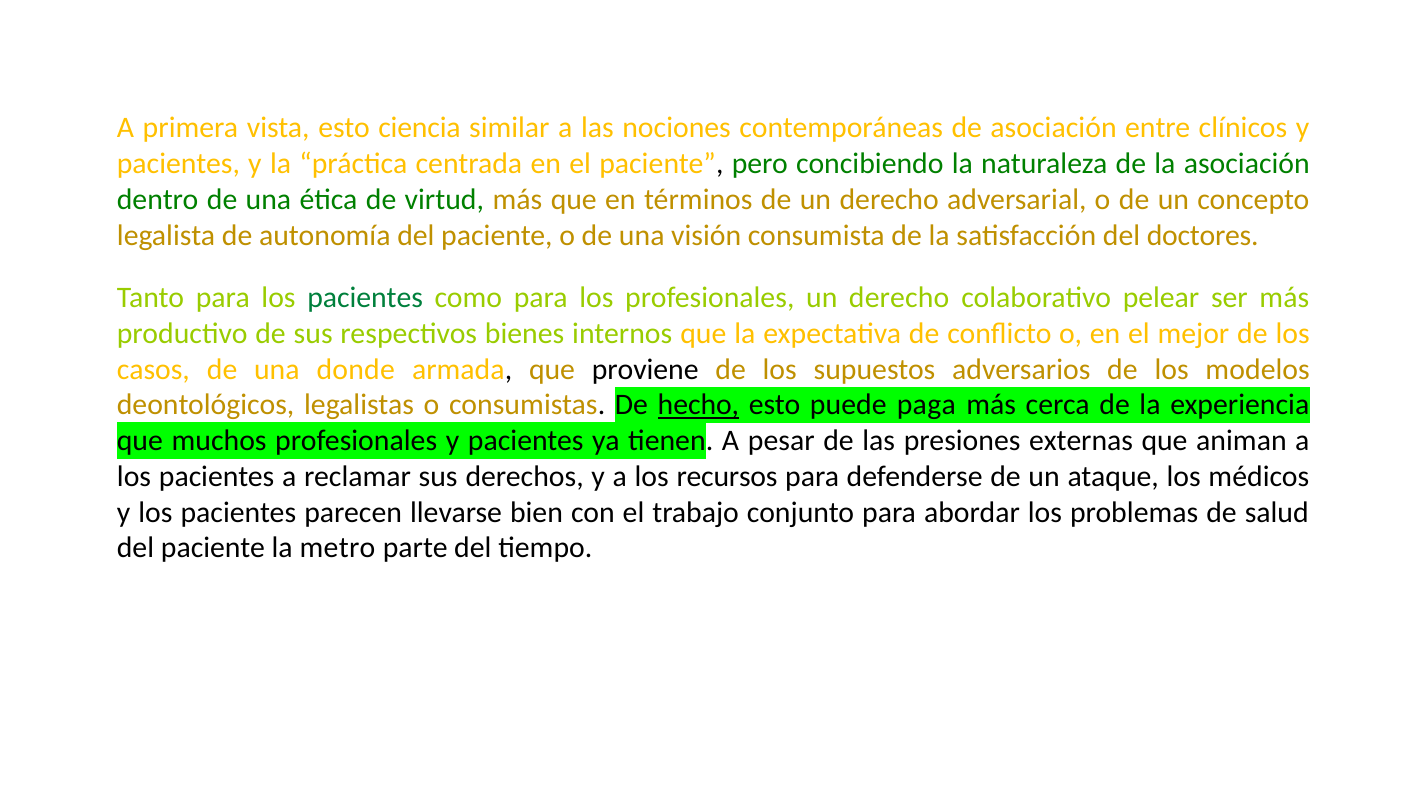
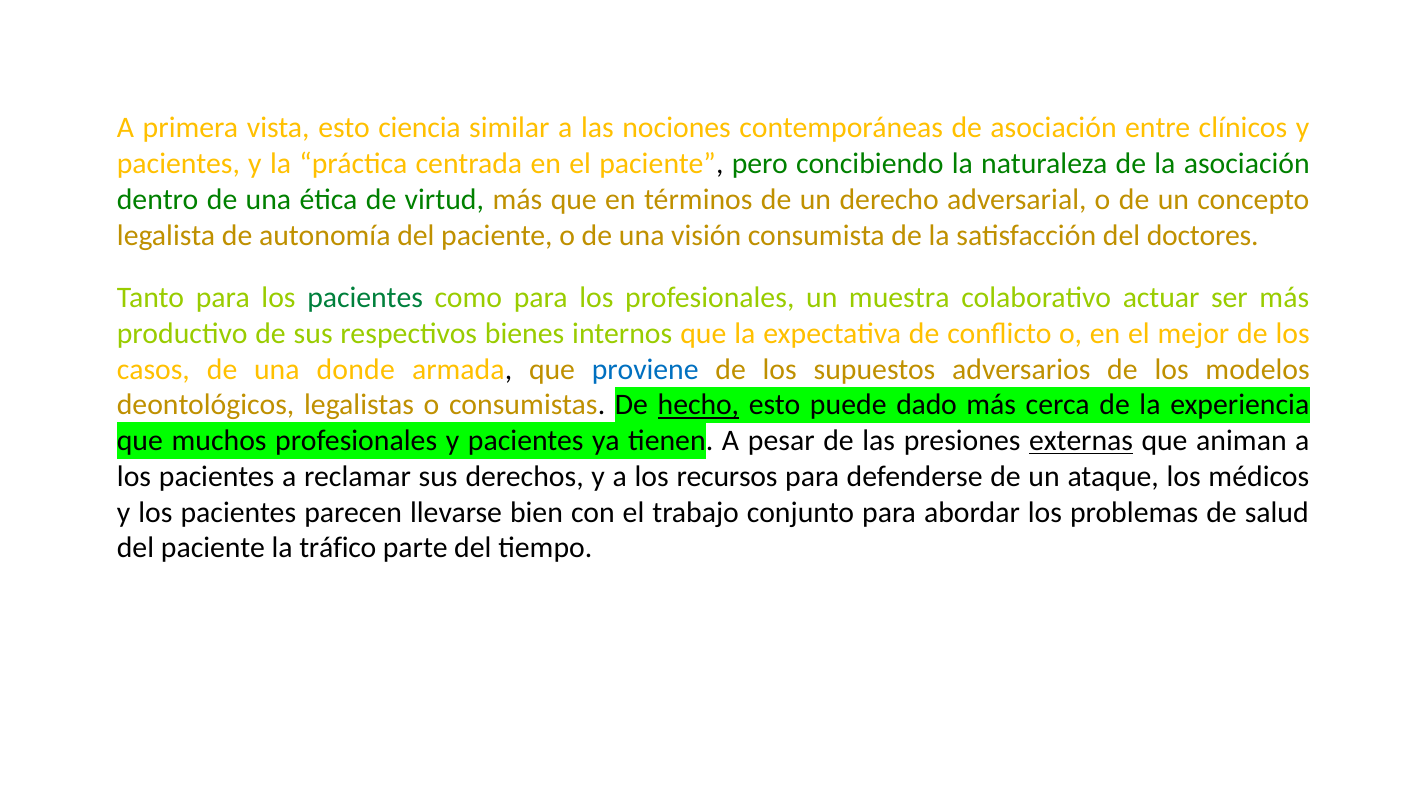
profesionales un derecho: derecho -> muestra (899, 298)
pelear: pelear -> actuar (1161, 298)
proviene colour: black -> blue (645, 369)
paga: paga -> dado (927, 405)
externas underline: none -> present (1081, 441)
metro: metro -> tráfico (338, 548)
